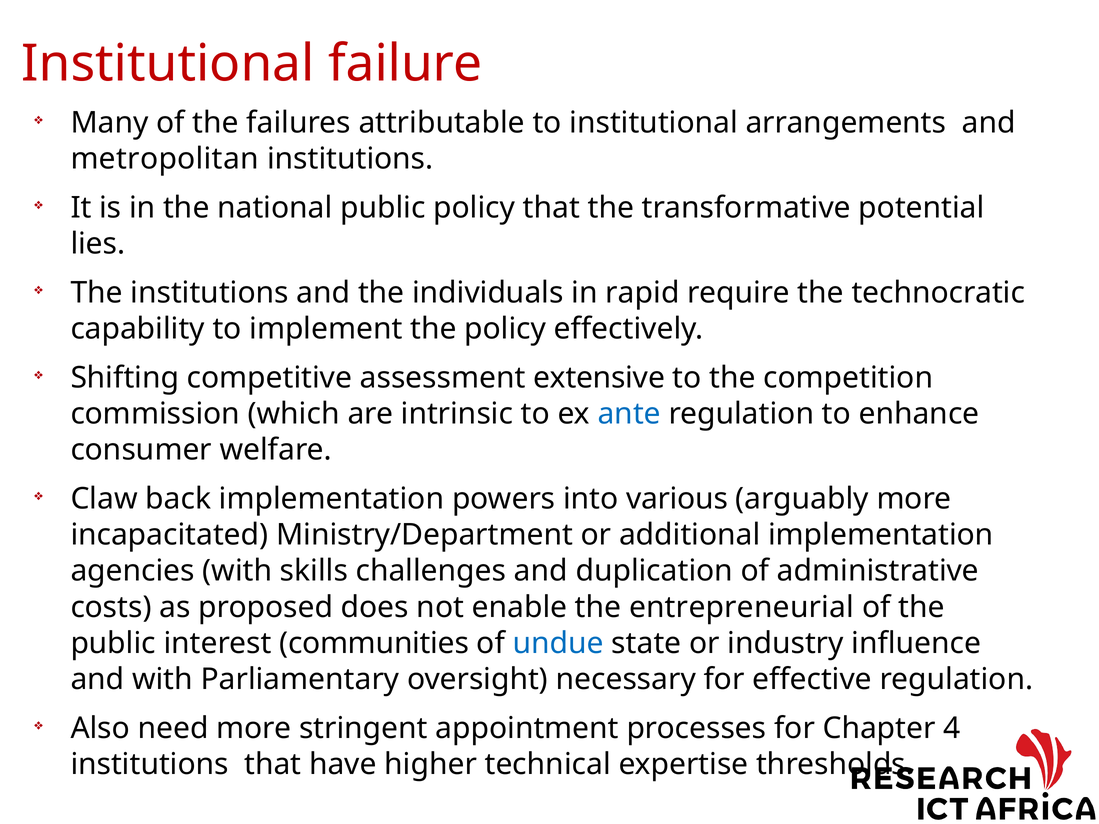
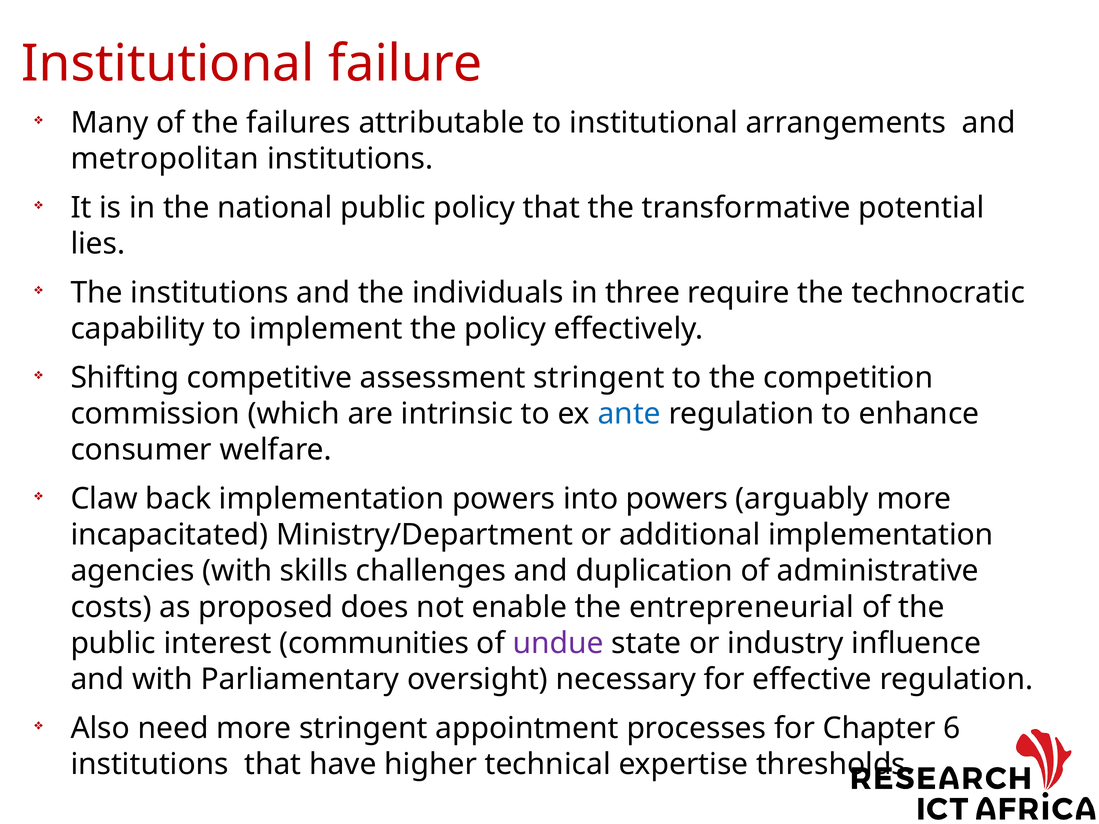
rapid: rapid -> three (643, 293)
assessment extensive: extensive -> stringent (599, 378)
into various: various -> powers (677, 499)
undue colour: blue -> purple (558, 643)
4: 4 -> 6 (952, 728)
